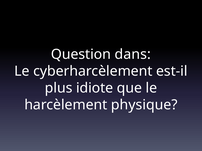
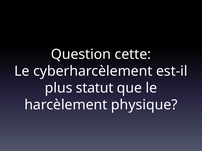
dans: dans -> cette (133, 55)
idiote: idiote -> statut (95, 88)
